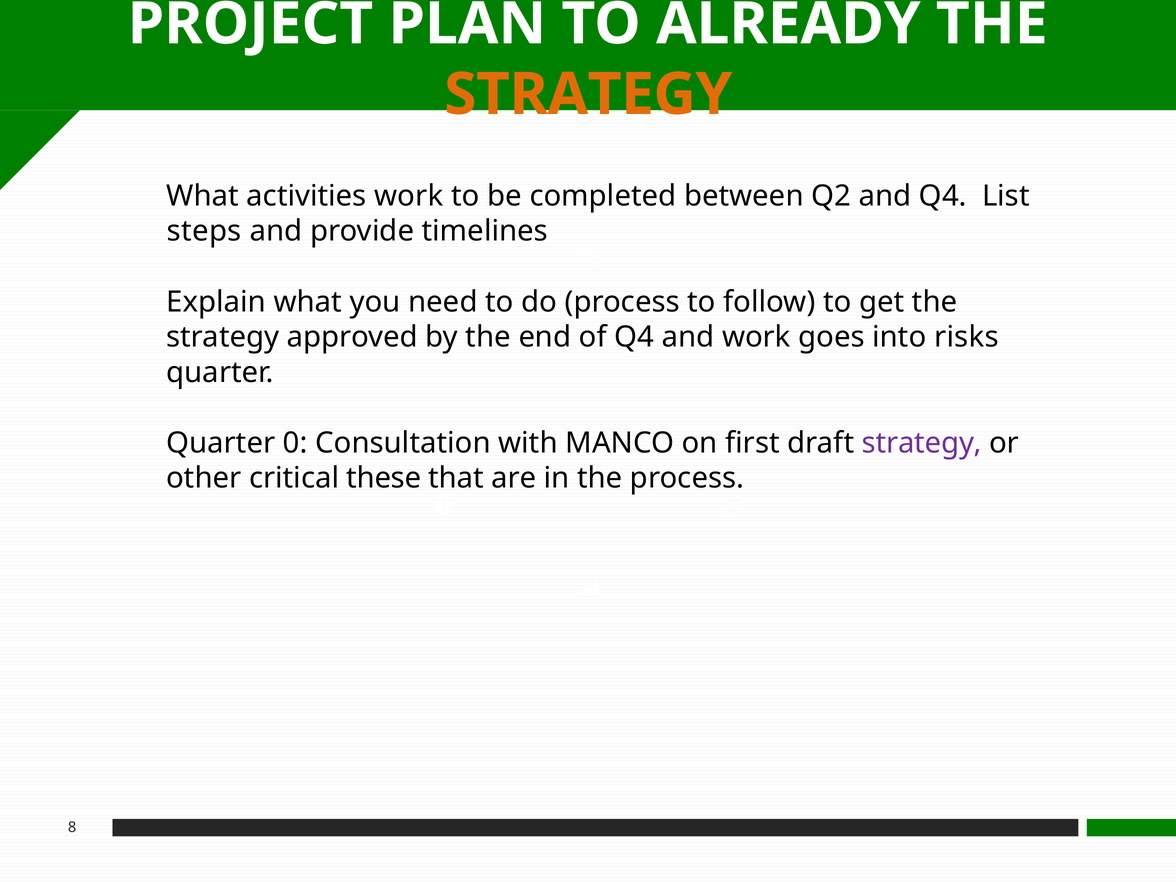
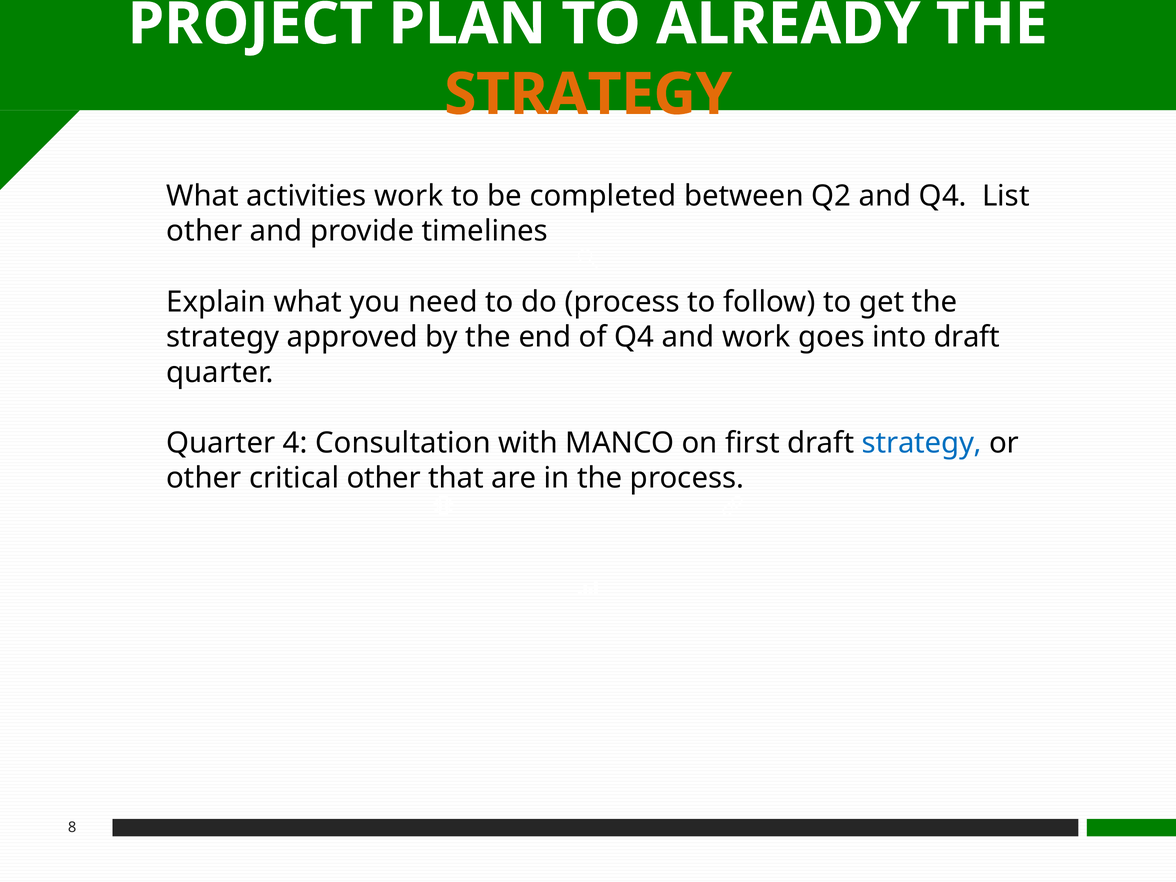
steps: steps -> other (204, 231)
into risks: risks -> draft (967, 337)
0: 0 -> 4 (295, 443)
strategy colour: purple -> blue (922, 443)
critical these: these -> other (384, 478)
